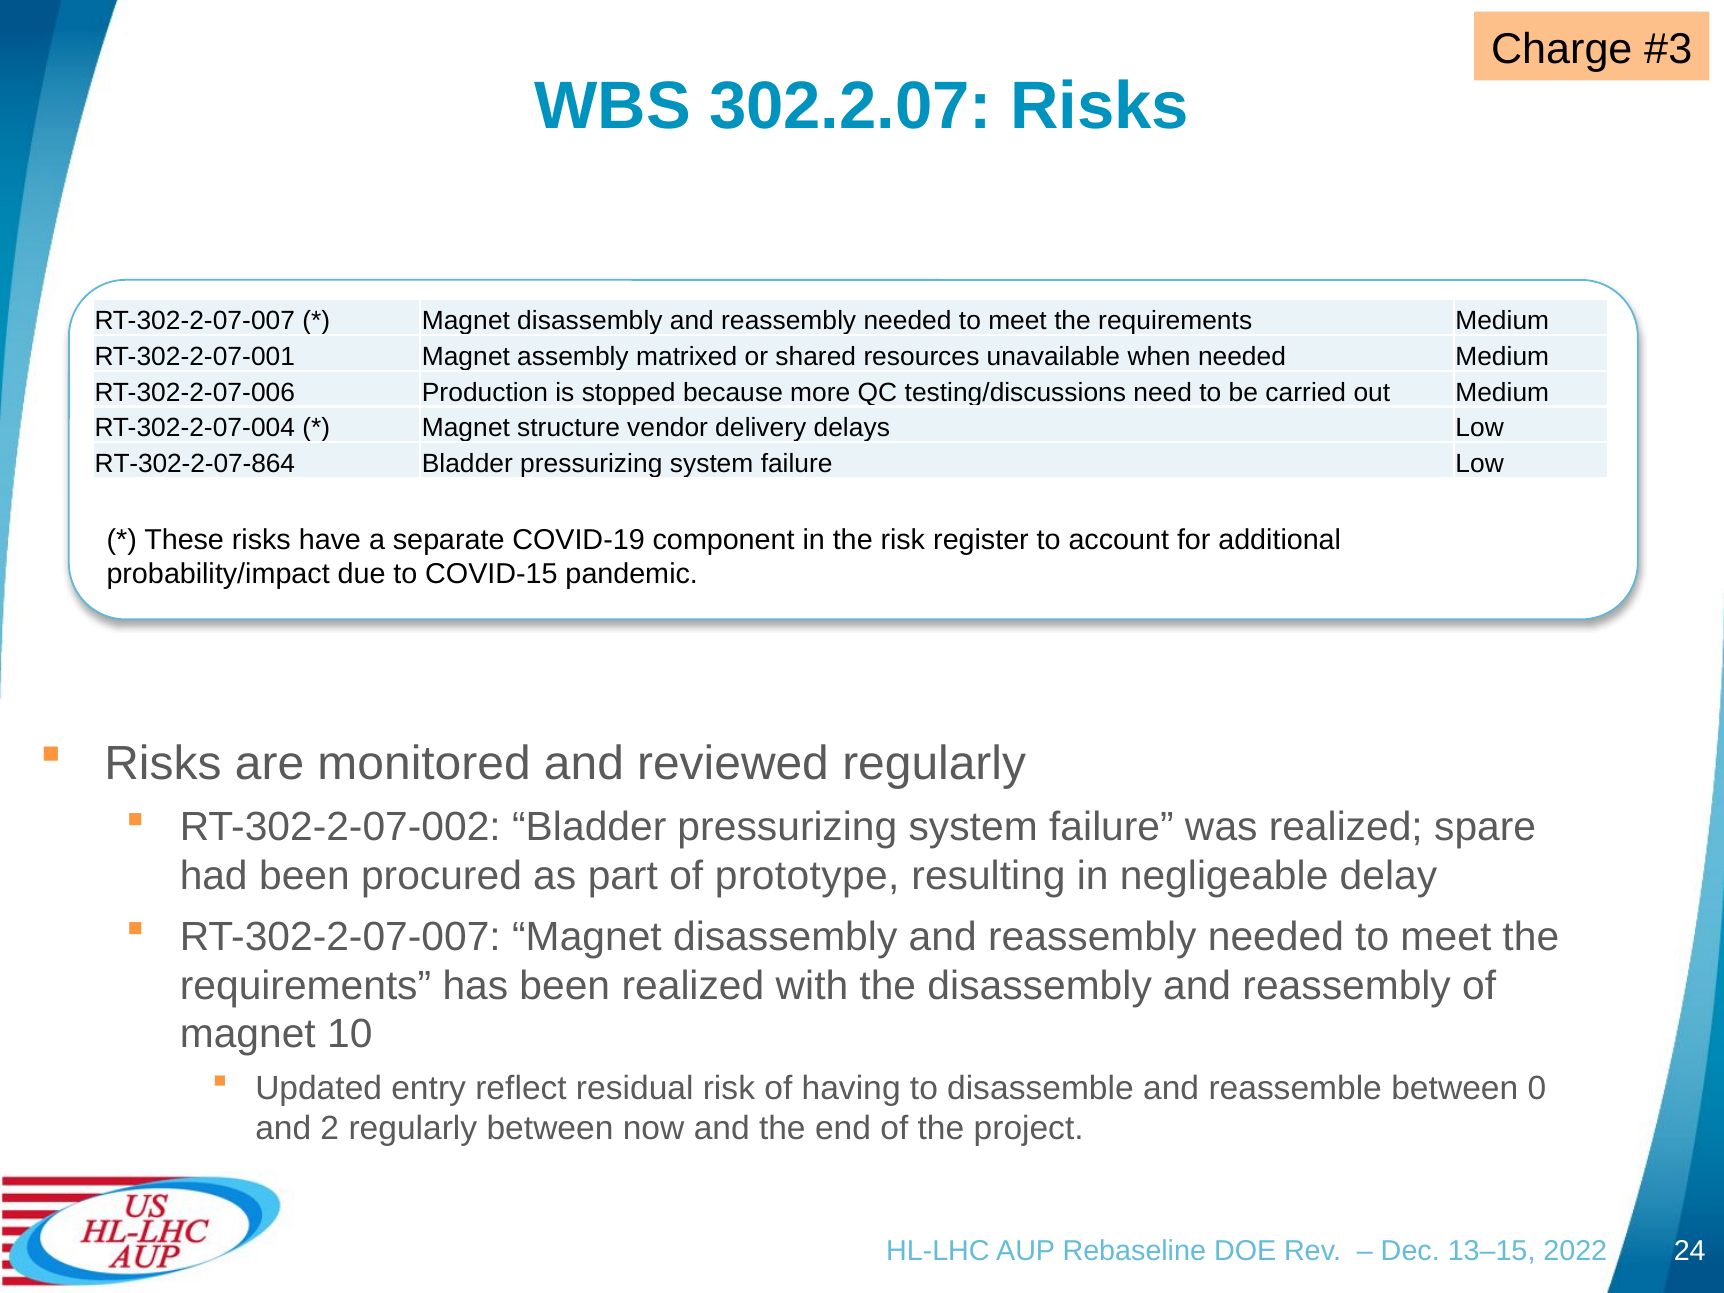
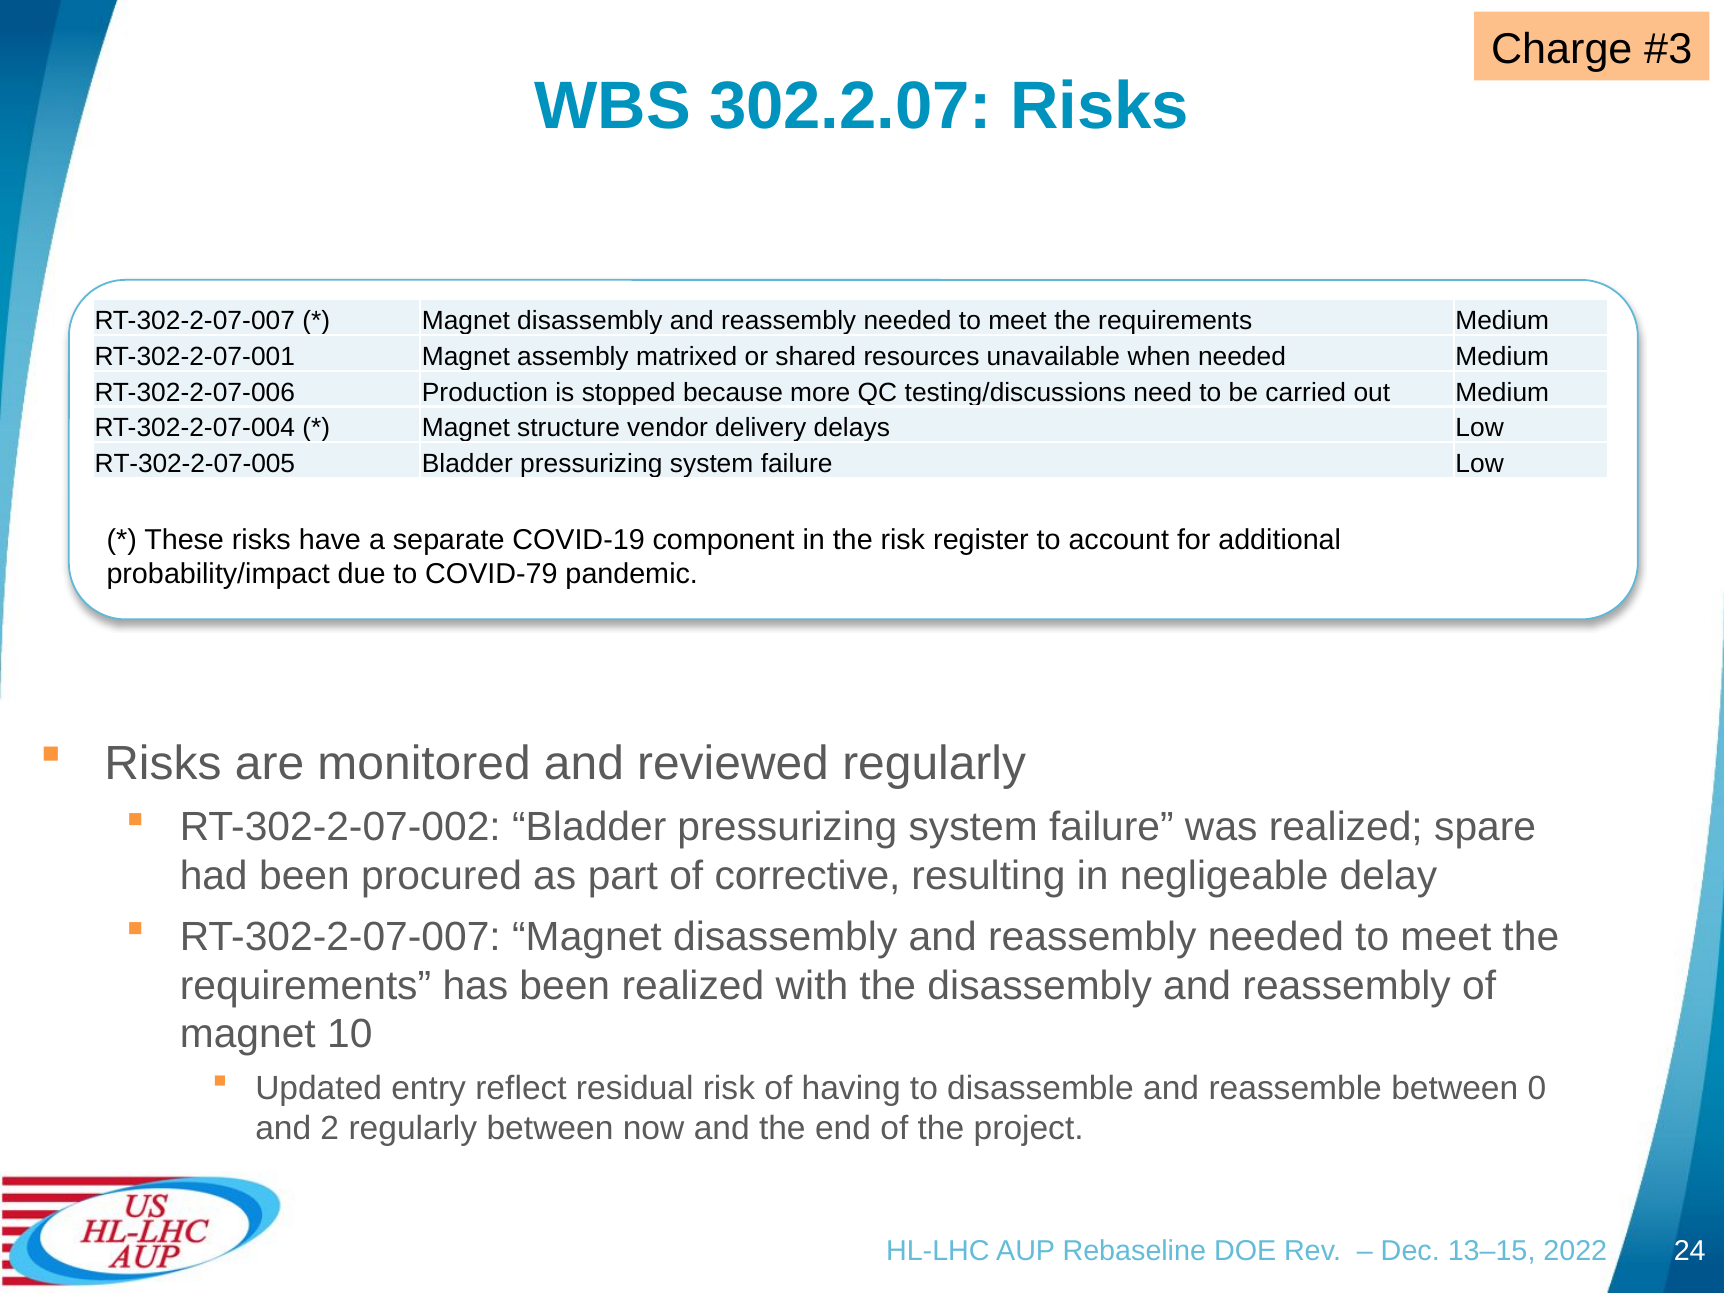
RT-302-2-07-864: RT-302-2-07-864 -> RT-302-2-07-005 (195, 464)
COVID-15: COVID-15 -> COVID-79 (491, 574)
prototype: prototype -> corrective (807, 876)
